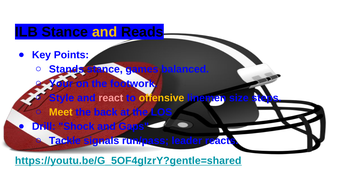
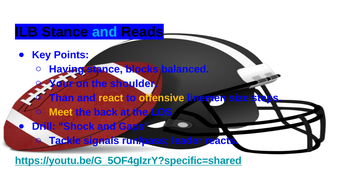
and colour: yellow -> light blue (105, 32)
Stands: Stands -> Having (67, 69)
games: games -> blocks (142, 69)
footwork: footwork -> shoulder (134, 84)
Style: Style -> Than (62, 98)
react colour: pink -> yellow (111, 98)
https://youtu.be/G_5OF4gIzrY?gentle=shared: https://youtu.be/G_5OF4gIzrY?gentle=shared -> https://youtu.be/G_5OF4gIzrY?specific=shared (128, 161)
